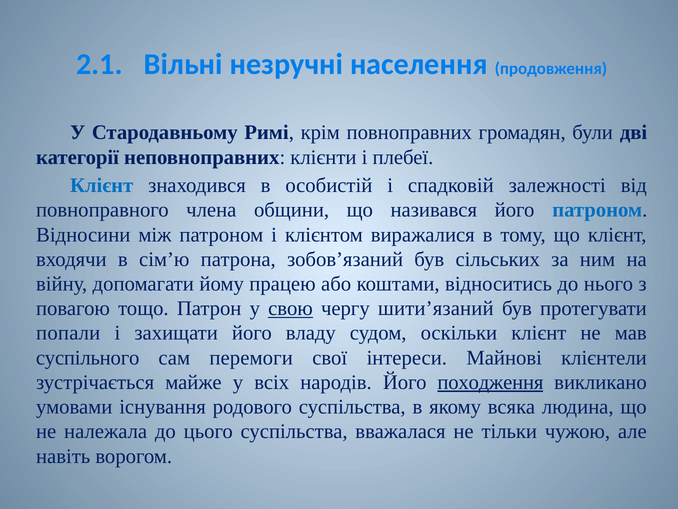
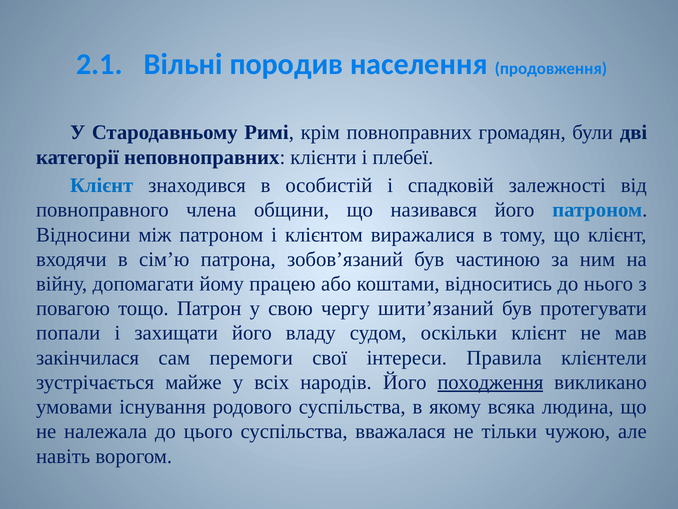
незручні: незручні -> породив (286, 64)
сільських: сільських -> частиною (498, 259)
свою underline: present -> none (291, 308)
суспільного: суспільного -> закінчилася (88, 357)
Майнові: Майнові -> Правила (504, 357)
